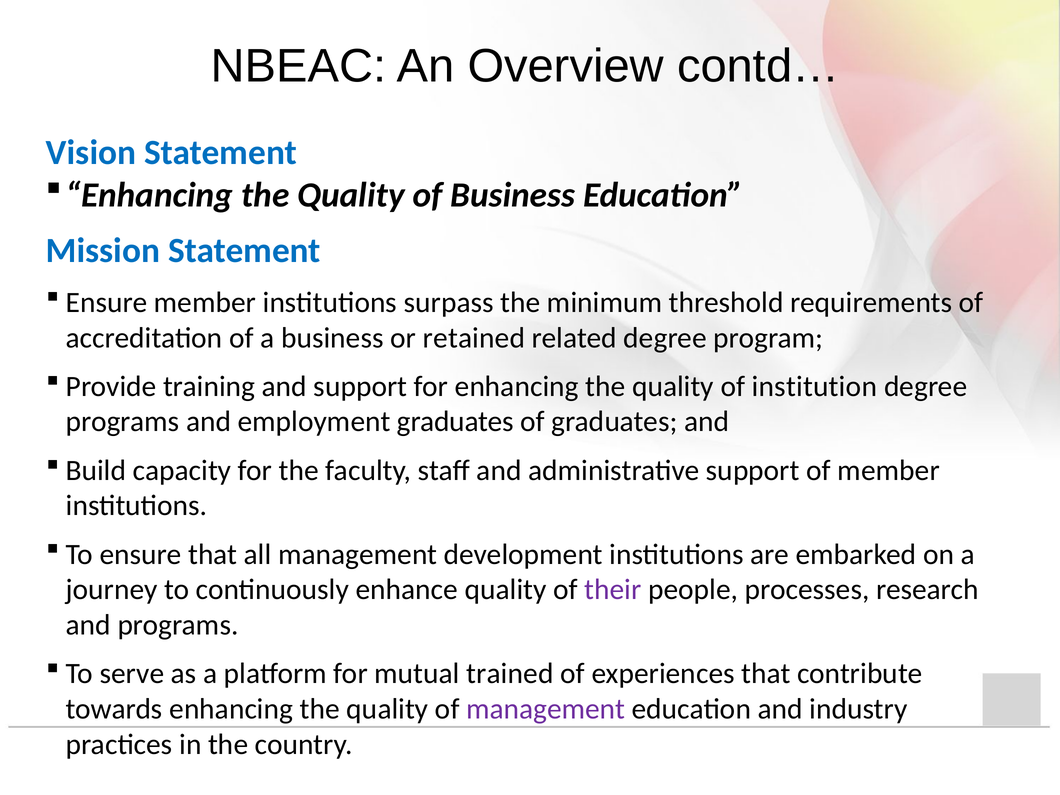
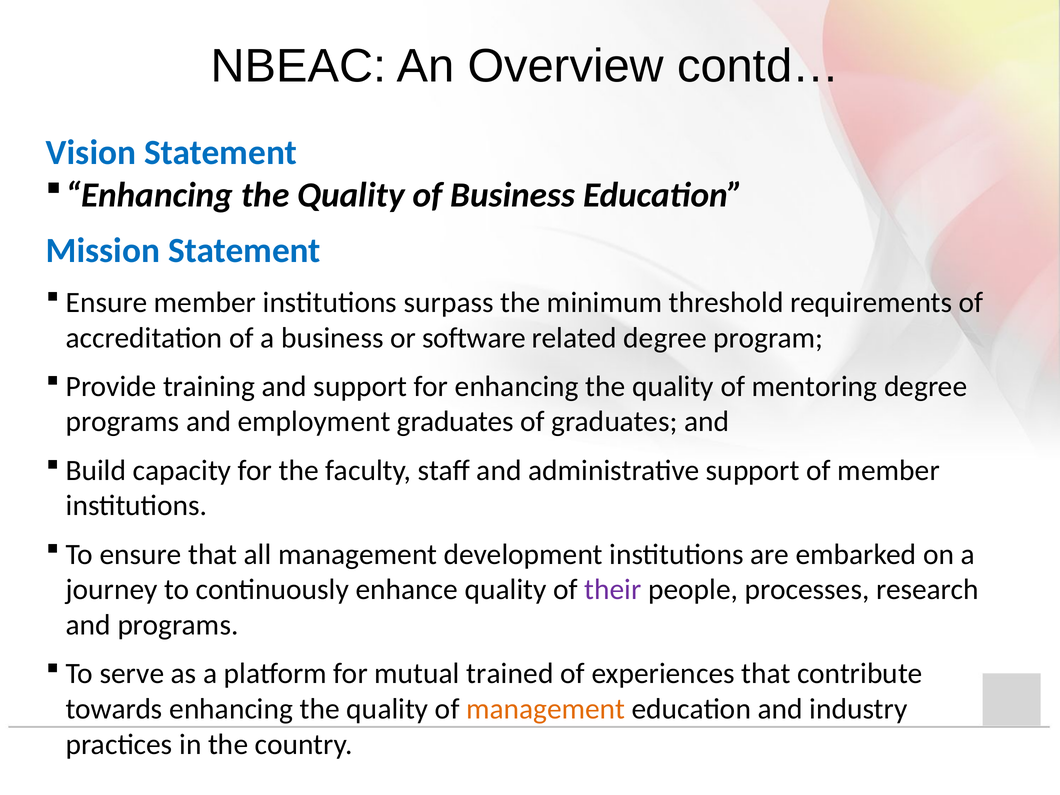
retained: retained -> software (474, 338)
institution: institution -> mentoring (815, 386)
management colour: purple -> orange (546, 709)
